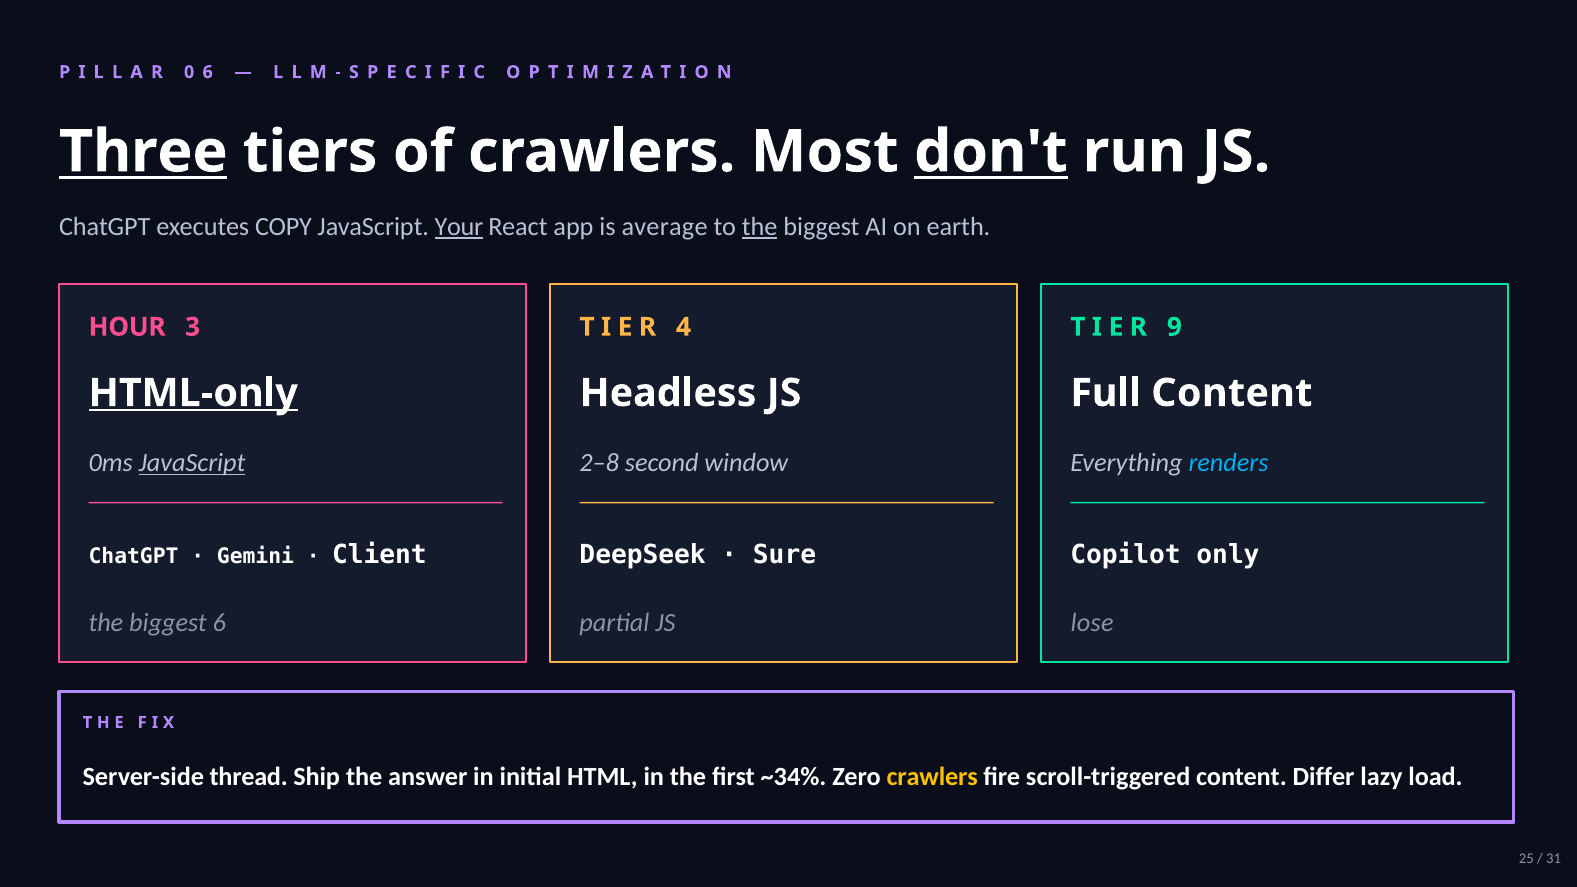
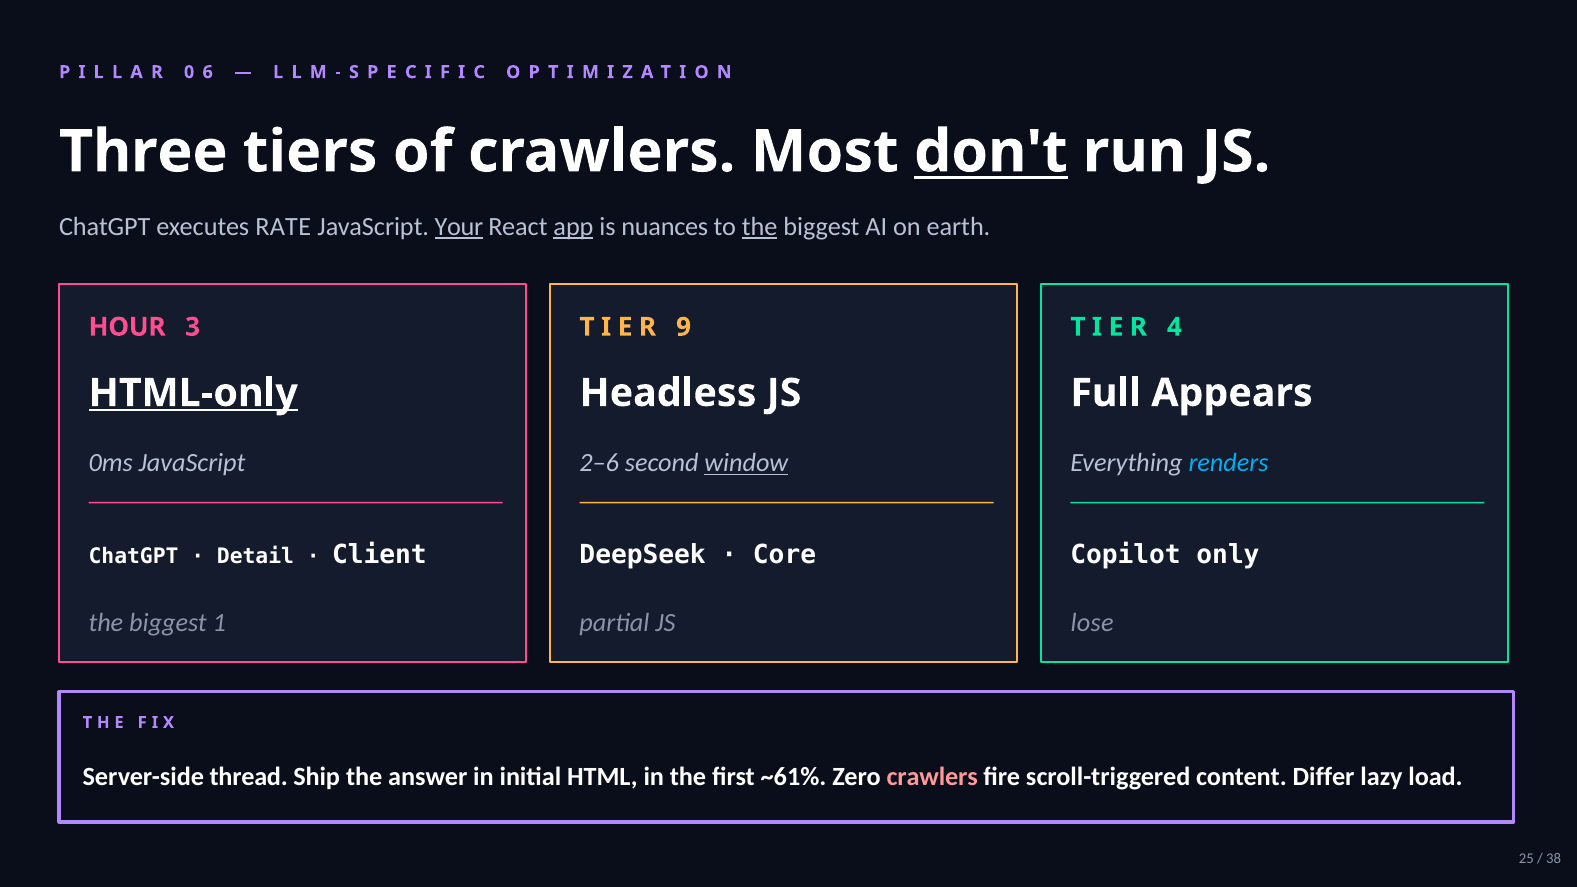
Three underline: present -> none (143, 152)
COPY: COPY -> RATE (283, 226)
app underline: none -> present (574, 226)
average: average -> nuances (665, 226)
4: 4 -> 9 (684, 327)
9: 9 -> 4 (1174, 327)
Full Content: Content -> Appears (1232, 393)
JavaScript underline: present -> none (192, 463)
2–8: 2–8 -> 2–6 (599, 463)
window underline: none -> present (746, 463)
Sure: Sure -> Core (785, 555)
Gemini: Gemini -> Detail (256, 556)
biggest 6: 6 -> 1 (219, 623)
~34%: ~34% -> ~61% (794, 776)
crawlers colour: yellow -> pink (932, 776)
31: 31 -> 38 (1554, 858)
